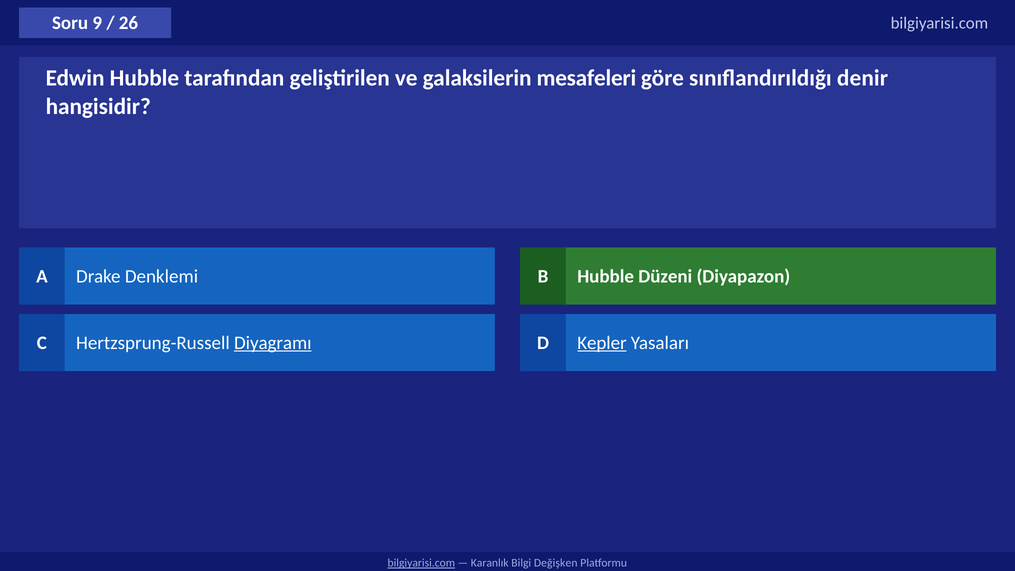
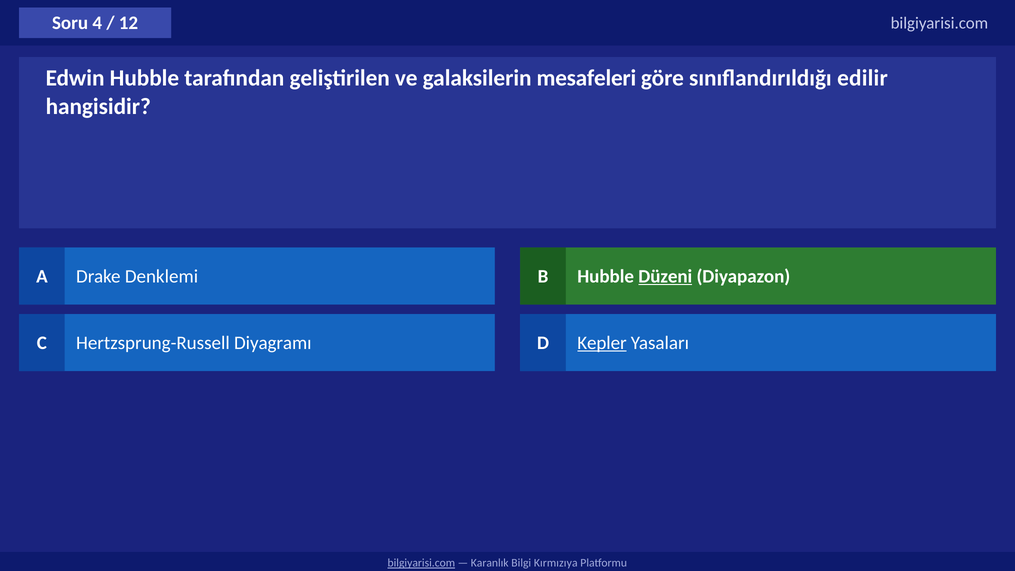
9: 9 -> 4 (97, 23)
26: 26 -> 12 (128, 23)
denir: denir -> edilir (862, 78)
Düzeni underline: none -> present (665, 276)
Diyagramı underline: present -> none (273, 343)
Değişken: Değişken -> Kırmızıya (556, 563)
